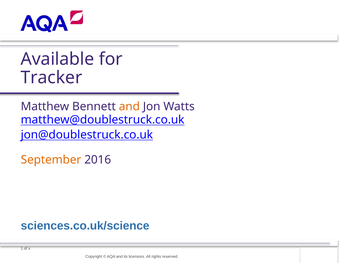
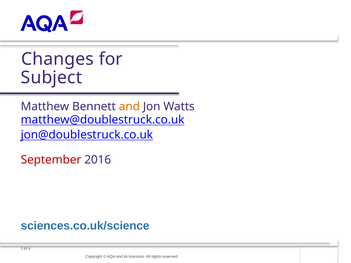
Available: Available -> Changes (57, 59)
Tracker: Tracker -> Subject (51, 78)
September colour: orange -> red (51, 160)
